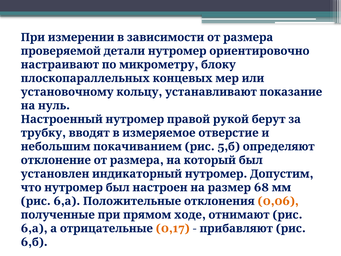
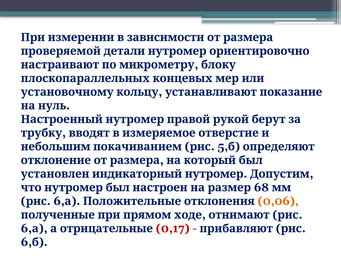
0,17 colour: orange -> red (173, 228)
